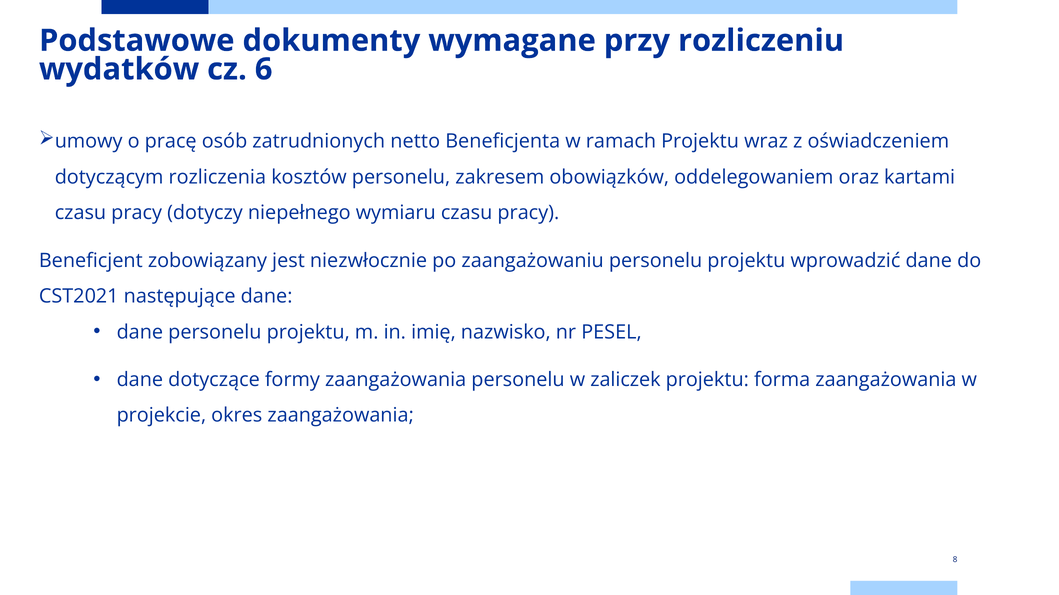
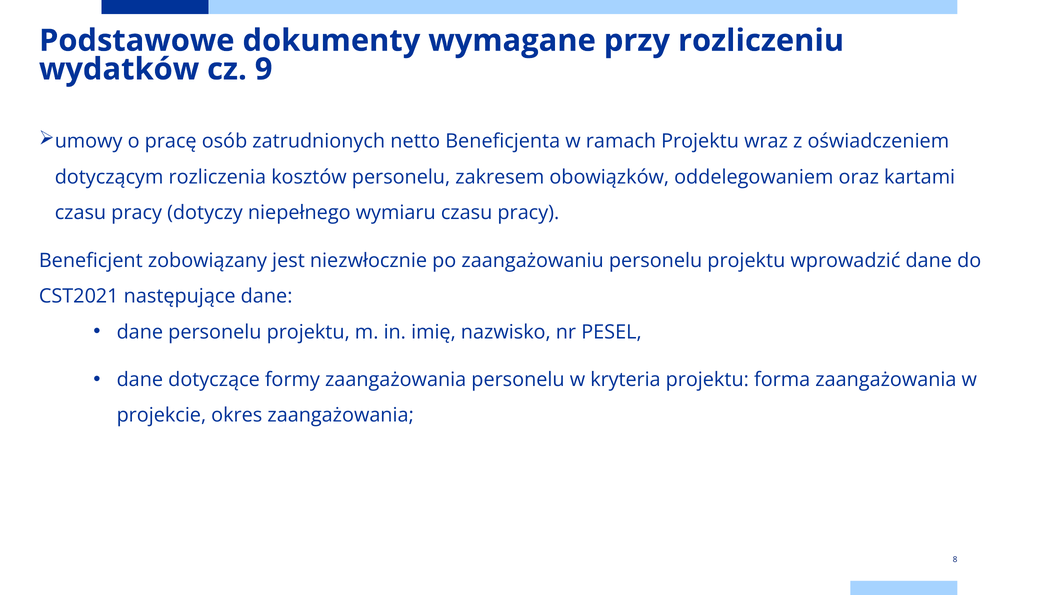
6: 6 -> 9 (264, 69)
zaliczek: zaliczek -> kryteria (625, 380)
